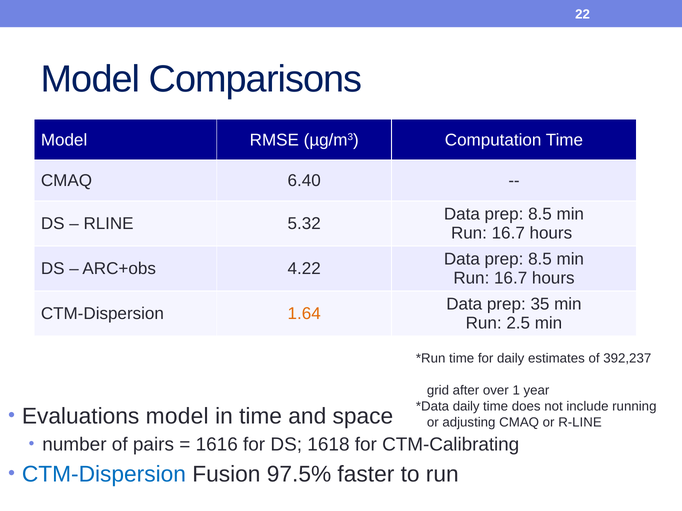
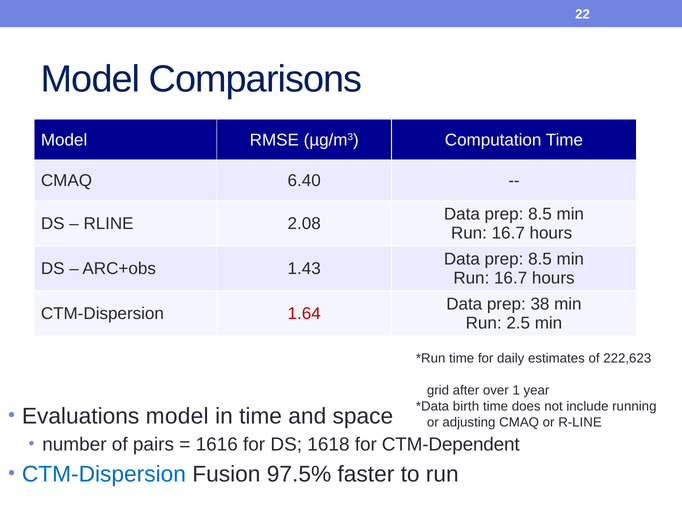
5.32: 5.32 -> 2.08 (304, 224)
4.22: 4.22 -> 1.43 (304, 269)
35: 35 -> 38 (540, 304)
1.64 colour: orange -> red (304, 314)
392,237: 392,237 -> 222,623 (627, 359)
daily: daily -> birth (466, 407)
CTM-Calibrating: CTM-Calibrating -> CTM-Dependent (451, 445)
